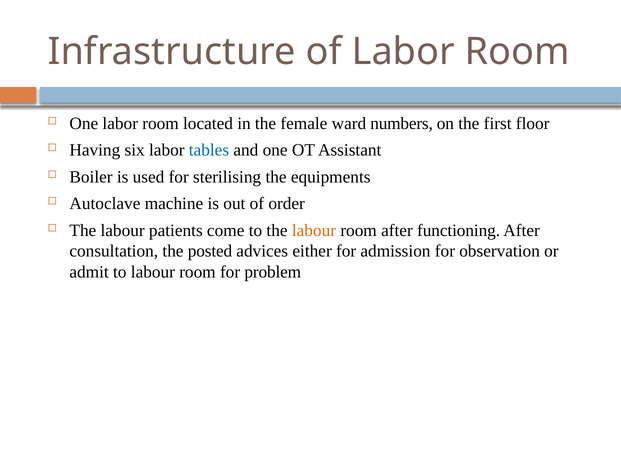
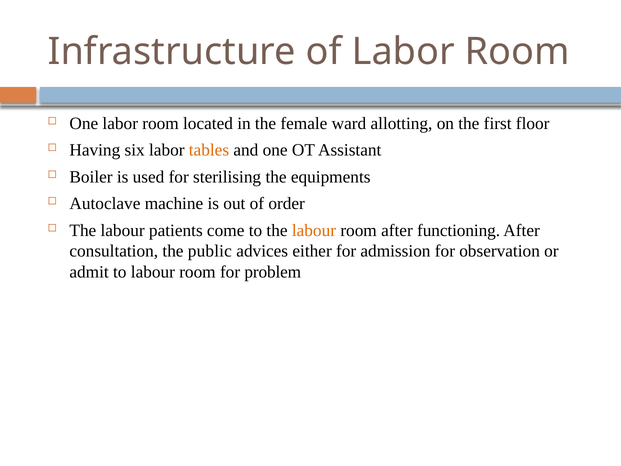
numbers: numbers -> allotting (401, 123)
tables colour: blue -> orange (209, 150)
posted: posted -> public (210, 251)
